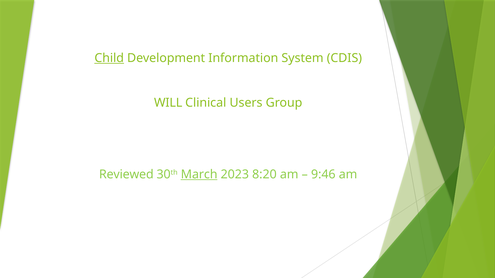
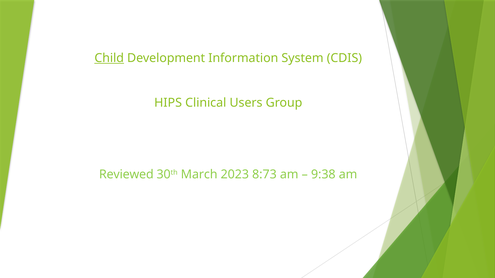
WILL: WILL -> HIPS (168, 103)
March underline: present -> none (199, 175)
8:20: 8:20 -> 8:73 (264, 175)
9:46: 9:46 -> 9:38 (323, 175)
